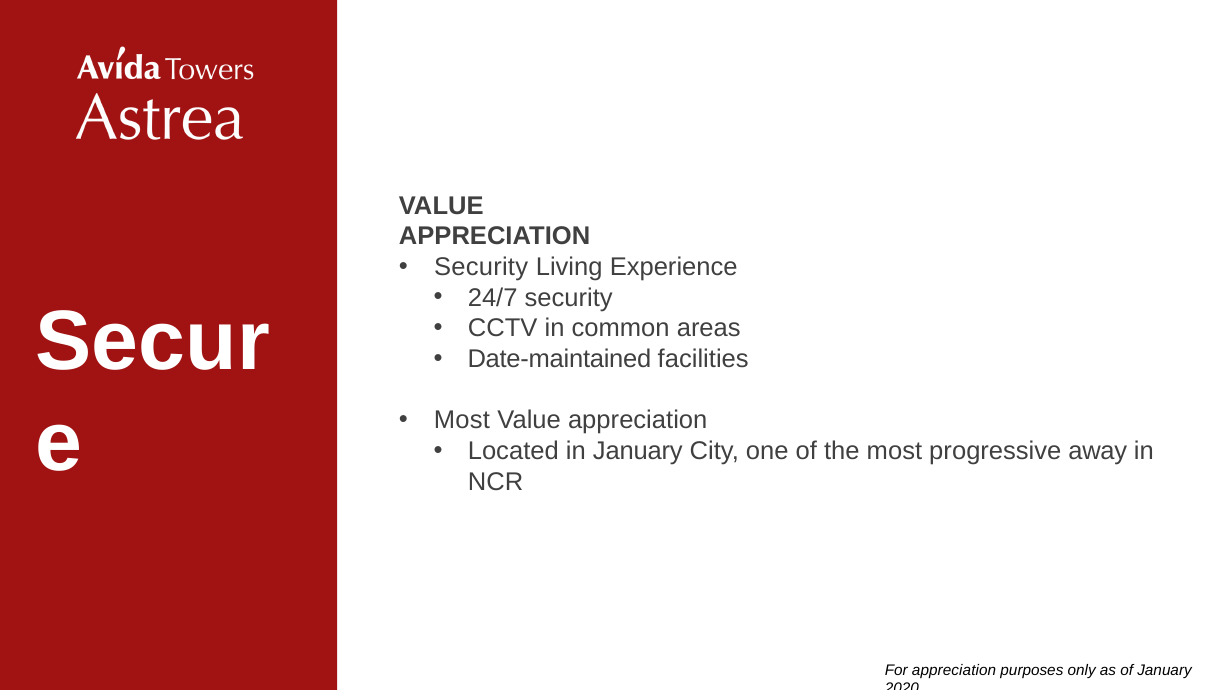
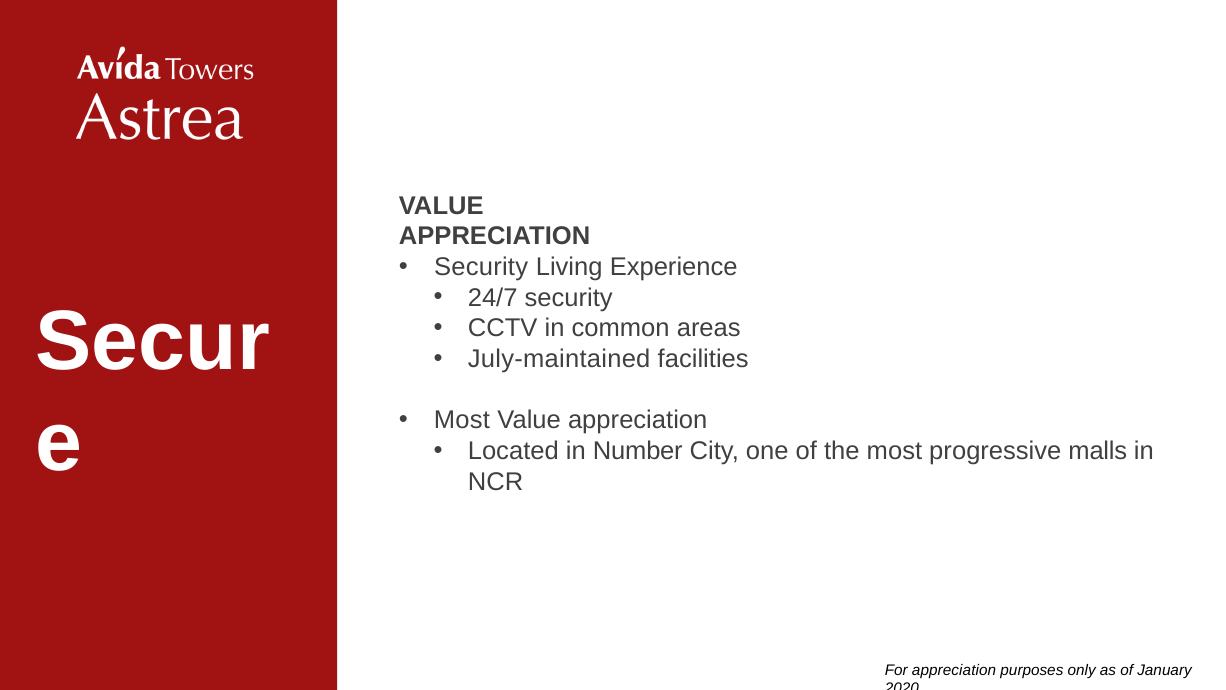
Date-maintained: Date-maintained -> July-maintained (559, 359)
in January: January -> Number (638, 451)
away: away -> malls (1098, 451)
